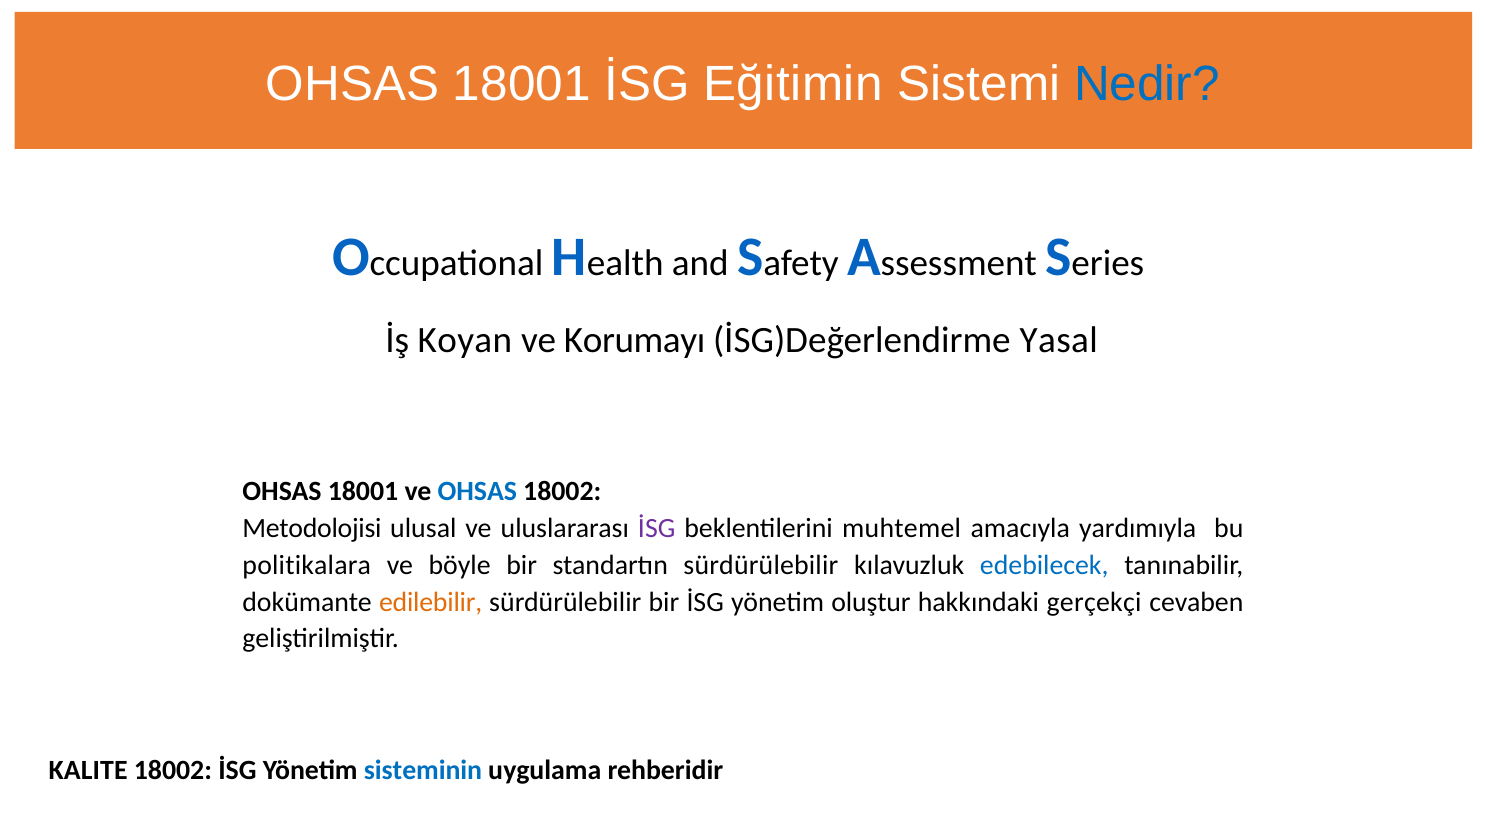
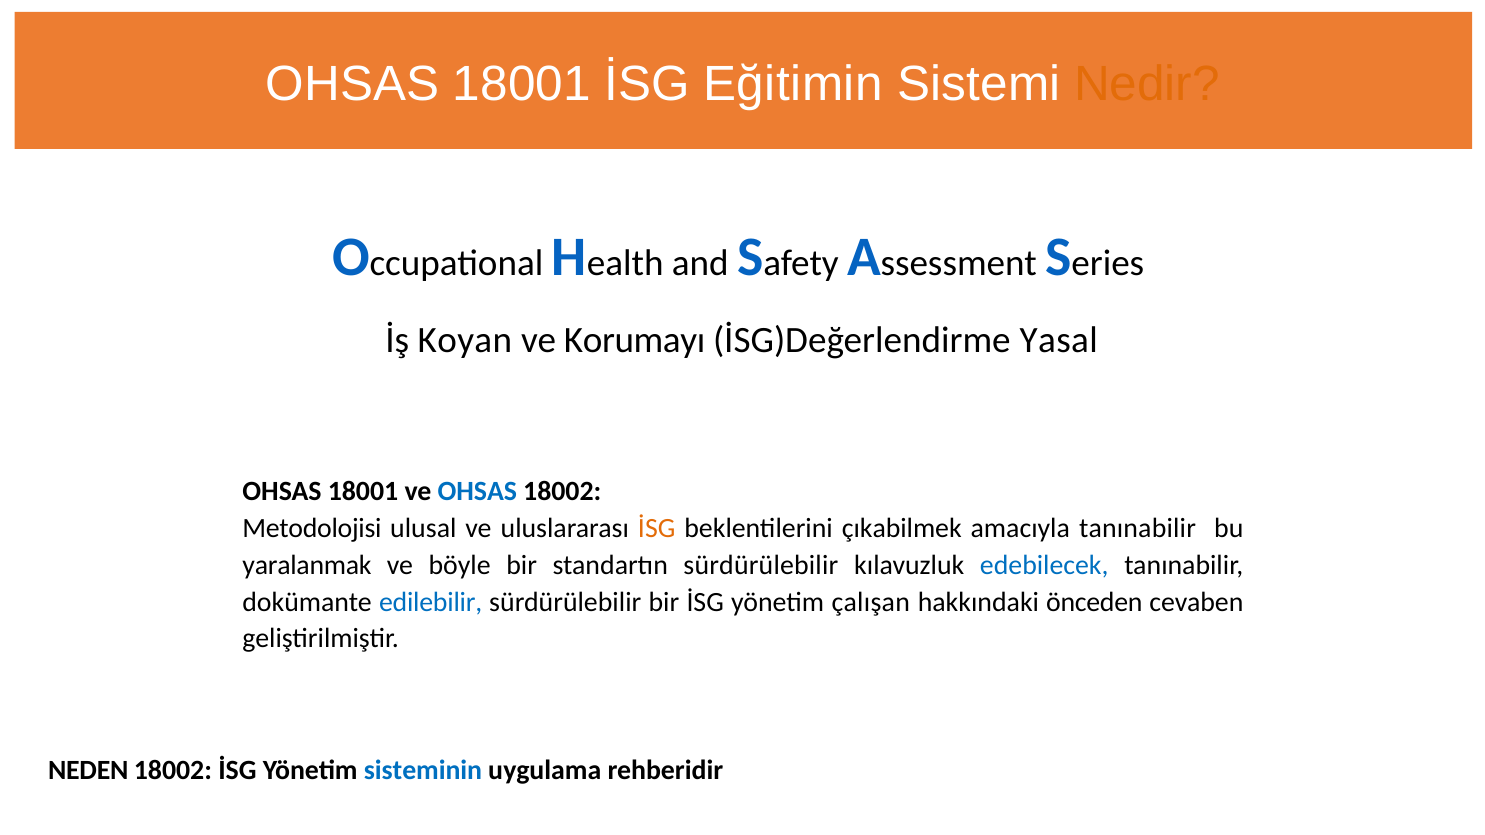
Nedir colour: blue -> orange (1147, 84)
İSG colour: purple -> orange (657, 529)
muhtemel: muhtemel -> çıkabilmek (902, 529)
amacıyla yardımıyla: yardımıyla -> tanınabilir (1137, 529)
politikalara: politikalara -> yaralanmak (307, 565)
edilebilir colour: orange -> blue (431, 602)
oluştur: oluştur -> çalışan (871, 602)
gerçekçi: gerçekçi -> önceden (1094, 602)
KALITE: KALITE -> NEDEN (88, 770)
